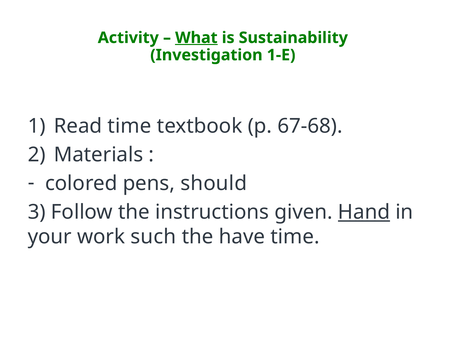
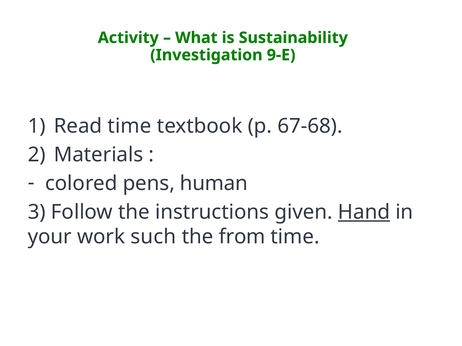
What underline: present -> none (196, 38)
1-E: 1-E -> 9-E (281, 55)
should: should -> human (214, 184)
have: have -> from (242, 237)
